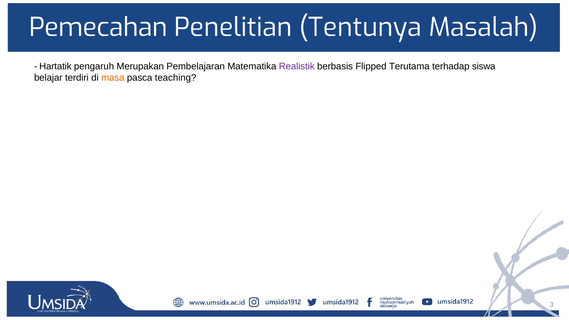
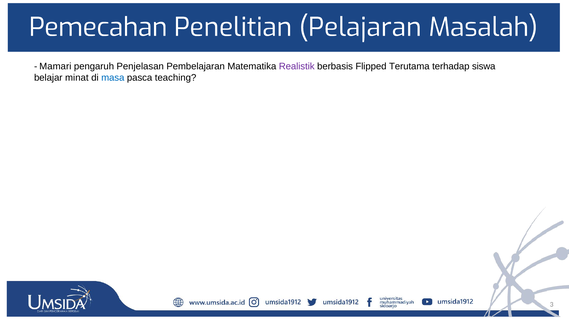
Tentunya: Tentunya -> Pelajaran (360, 27)
Hartatik: Hartatik -> Mamari (55, 66)
Merupakan: Merupakan -> Penjelasan (140, 66)
terdiri: terdiri -> minat (77, 78)
masa colour: orange -> blue (113, 78)
